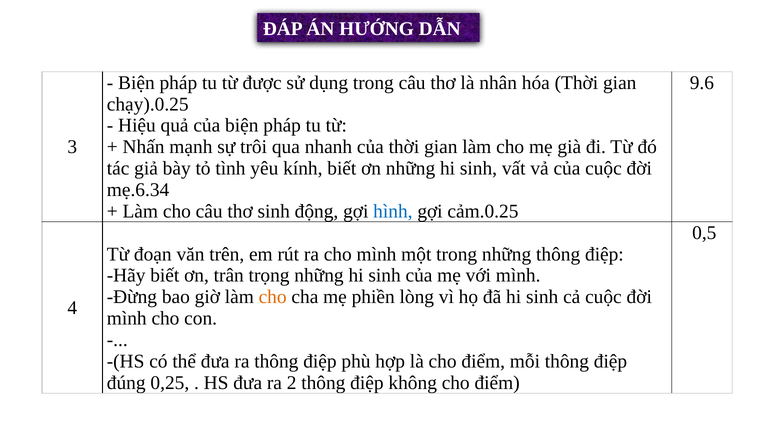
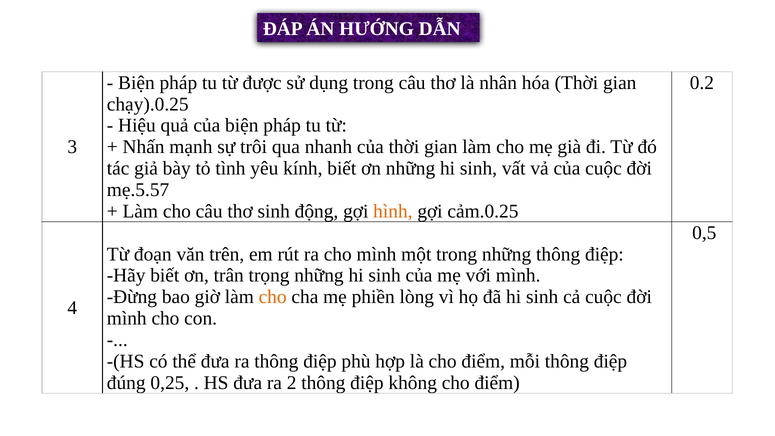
9.6: 9.6 -> 0.2 (702, 83)
mẹ.6.34: mẹ.6.34 -> mẹ.5.57 (138, 190)
hình colour: blue -> orange (393, 211)
